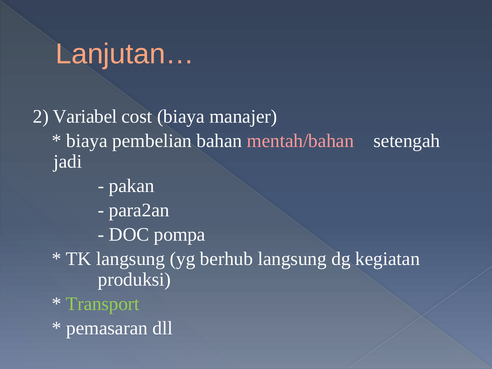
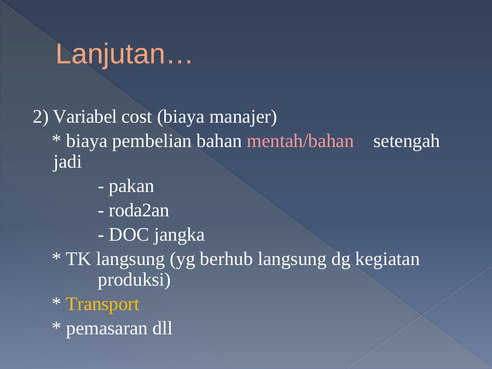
para2an: para2an -> roda2an (139, 210)
pompa: pompa -> jangka (180, 235)
Transport colour: light green -> yellow (103, 304)
